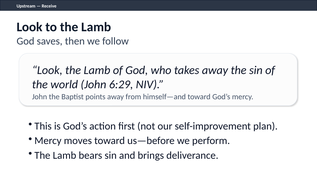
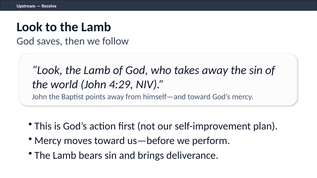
6:29: 6:29 -> 4:29 (121, 85)
